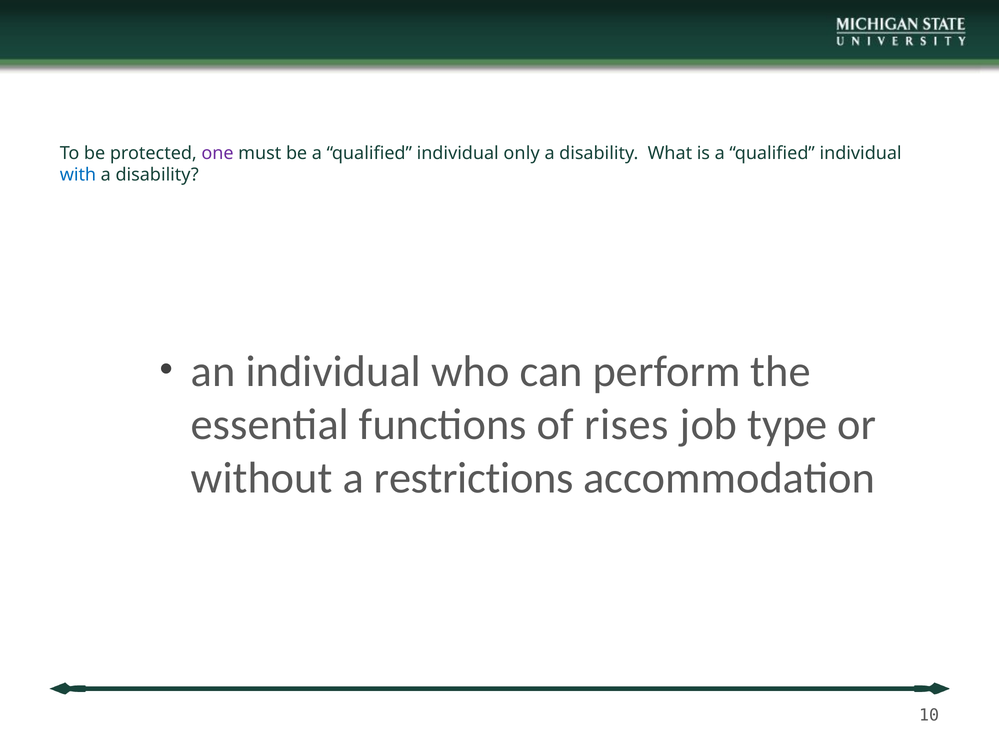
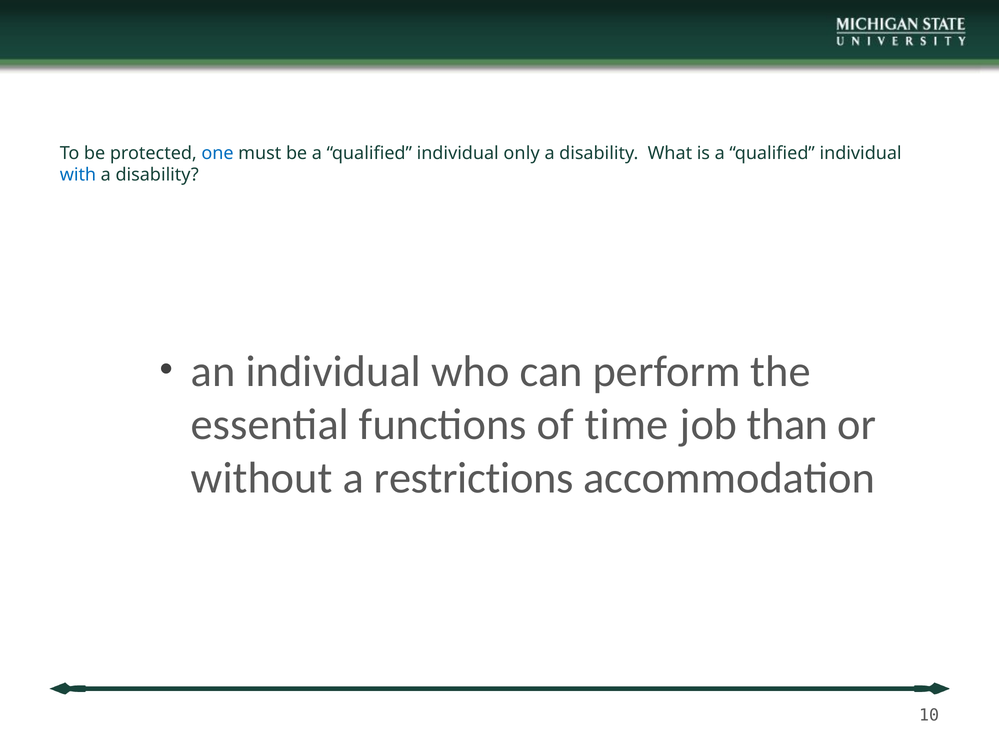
one colour: purple -> blue (217, 153)
rises: rises -> time (627, 425)
type: type -> than (788, 425)
